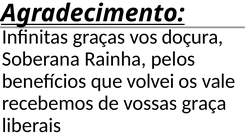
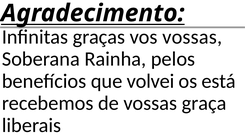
vos doçura: doçura -> vossas (192, 37)
vale: vale -> está (219, 81)
